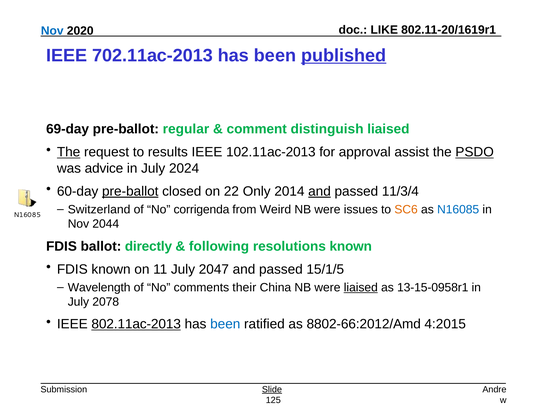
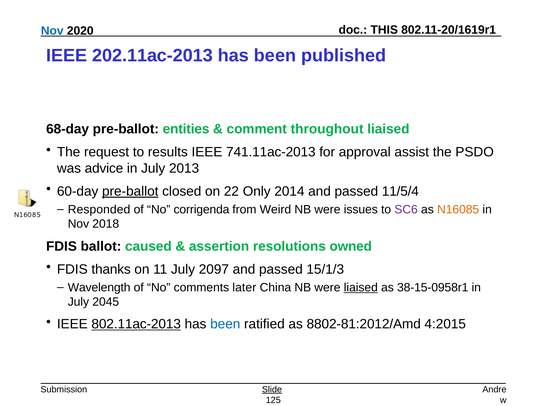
LIKE: LIKE -> THIS (384, 30)
702.11ac-2013: 702.11ac-2013 -> 202.11ac-2013 (153, 55)
published underline: present -> none (344, 55)
69-day: 69-day -> 68-day (68, 129)
regular: regular -> entities (186, 129)
distinguish: distinguish -> throughout (327, 129)
The underline: present -> none (69, 152)
102.11ac-2013: 102.11ac-2013 -> 741.11ac-2013 (271, 152)
PSDO underline: present -> none (475, 152)
2024: 2024 -> 2013 (184, 169)
and underline: present -> none (319, 192)
11/3/4: 11/3/4 -> 11/5/4 (400, 192)
Switzerland: Switzerland -> Responded (99, 210)
SC6 colour: orange -> purple (406, 210)
N16085 colour: blue -> orange (458, 210)
2044: 2044 -> 2018 (106, 224)
directly: directly -> caused (148, 247)
following: following -> assertion (219, 247)
resolutions known: known -> owned (351, 247)
FDIS known: known -> thanks (111, 270)
2047: 2047 -> 2097 (214, 270)
15/1/5: 15/1/5 -> 15/1/3 (325, 270)
their: their -> later (244, 288)
13-15-0958r1: 13-15-0958r1 -> 38-15-0958r1 (433, 288)
2078: 2078 -> 2045 (106, 302)
8802-66:2012/Amd: 8802-66:2012/Amd -> 8802-81:2012/Amd (364, 325)
